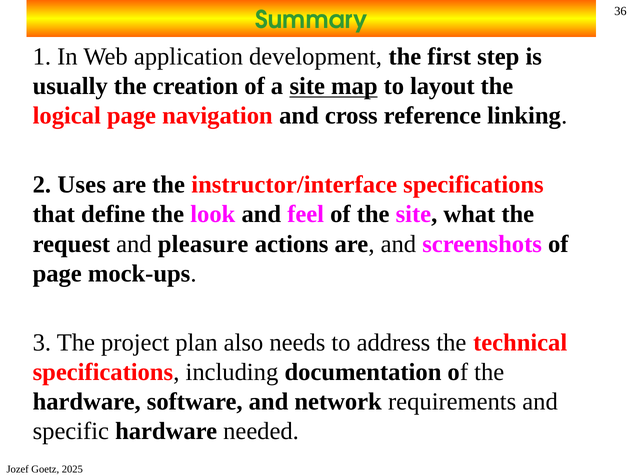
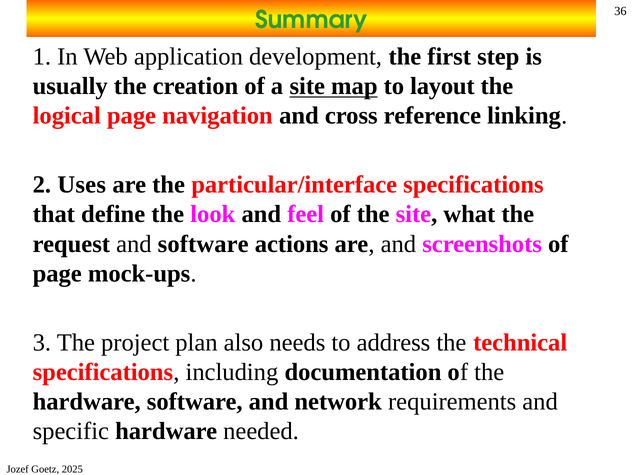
instructor/interface: instructor/interface -> particular/interface (294, 185)
and pleasure: pleasure -> software (203, 244)
